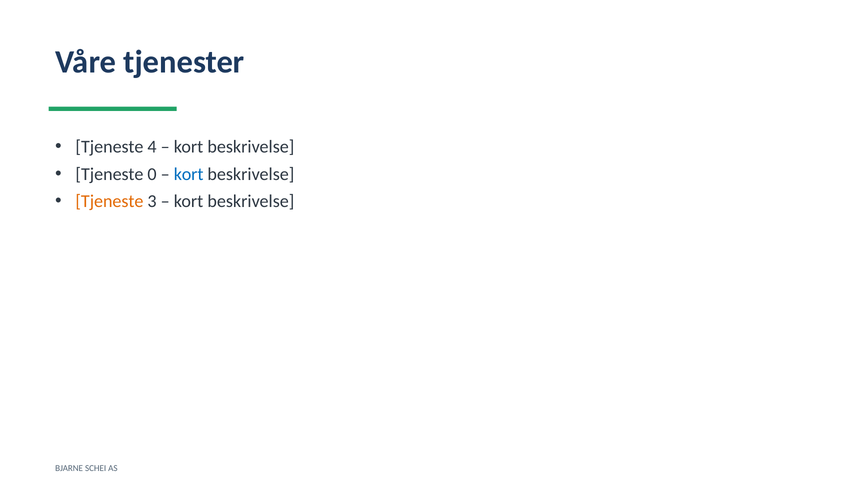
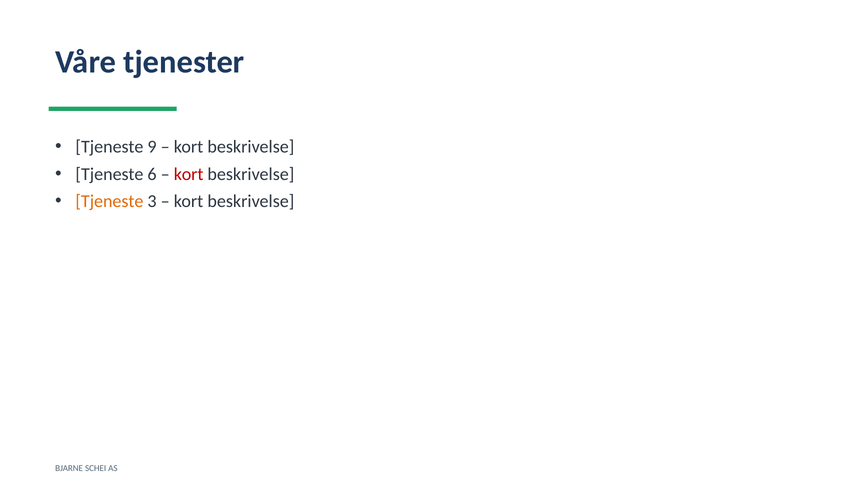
4: 4 -> 9 (152, 147)
0: 0 -> 6 (152, 174)
kort colour: blue -> red (189, 174)
